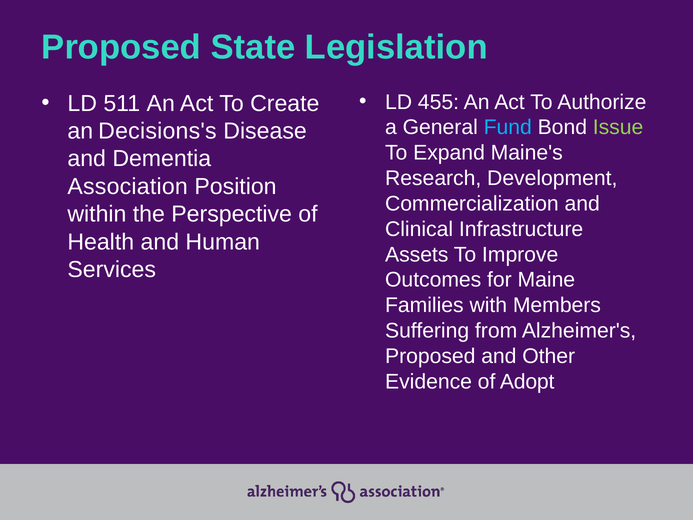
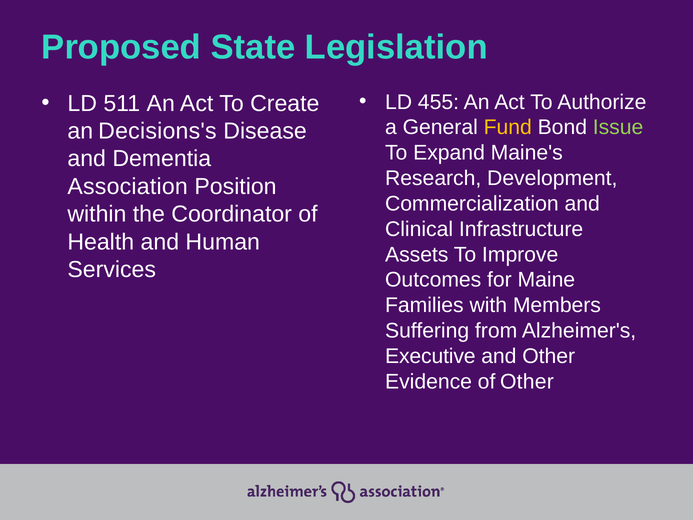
Fund colour: light blue -> yellow (508, 127)
Perspective: Perspective -> Coordinator (232, 214)
Proposed: Proposed -> Executive (430, 356)
of Adopt: Adopt -> Other (527, 381)
